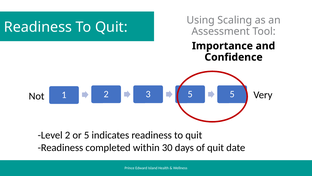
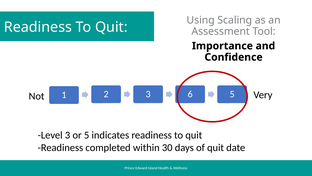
5: 5 -> 6 (190, 94)
Level 2: 2 -> 3 (68, 135)
